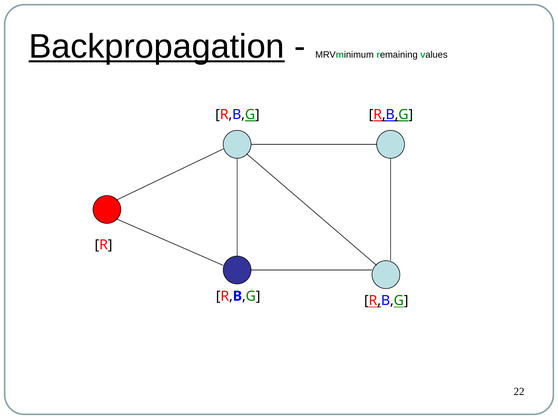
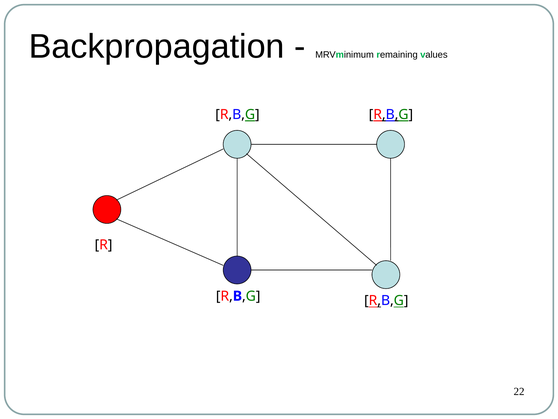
Backpropagation underline: present -> none (157, 47)
